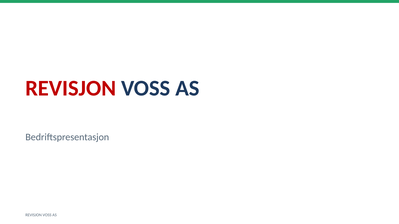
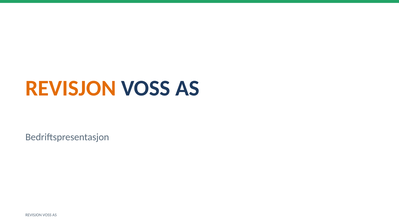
REVISJON colour: red -> orange (71, 88)
